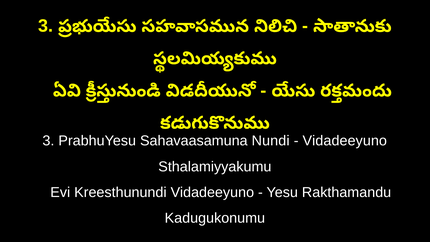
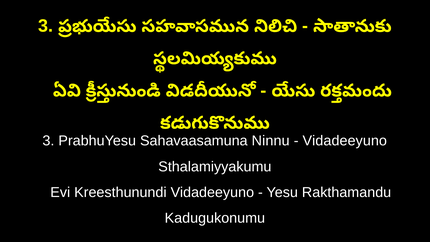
Nundi: Nundi -> Ninnu (271, 141)
